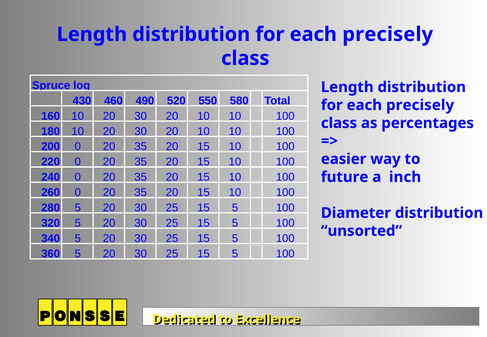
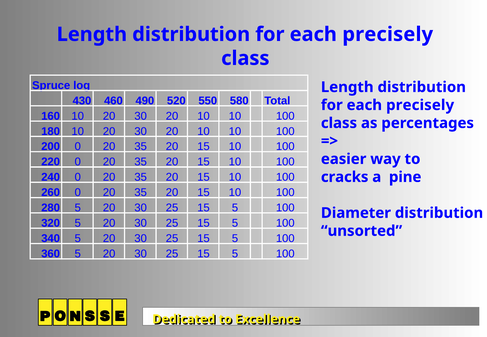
future: future -> cracks (345, 177)
inch: inch -> pine (405, 177)
